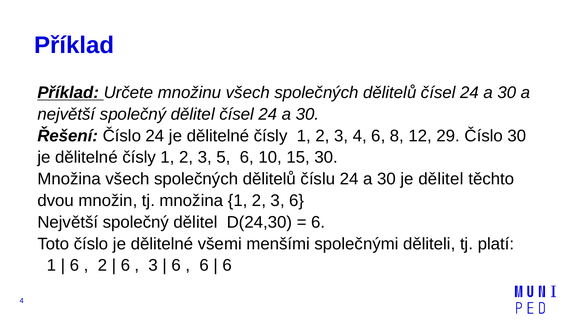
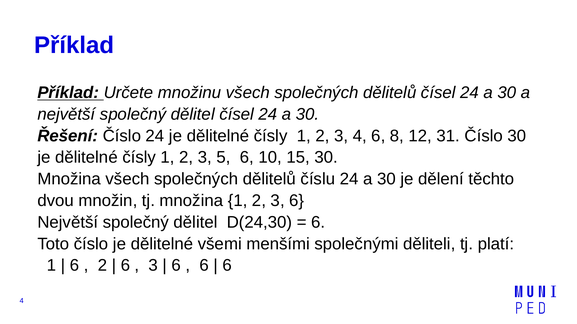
29: 29 -> 31 (448, 136)
je dělitel: dělitel -> dělení (441, 179)
